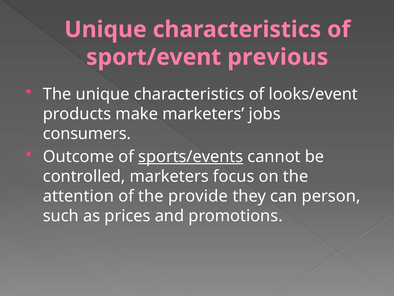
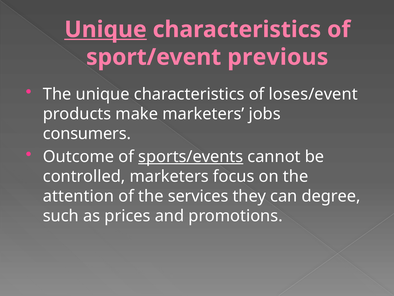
Unique underline: none -> present (106, 29)
looks/event: looks/event -> loses/event (313, 94)
provide: provide -> services (198, 196)
person: person -> degree (331, 196)
